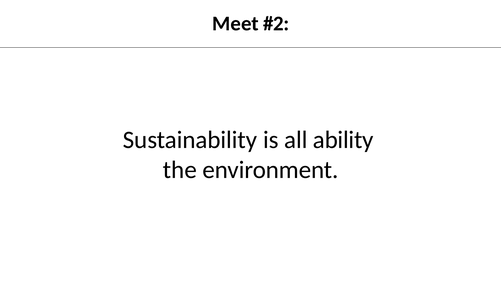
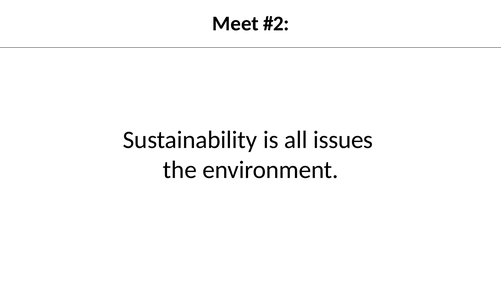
ability: ability -> issues (343, 140)
